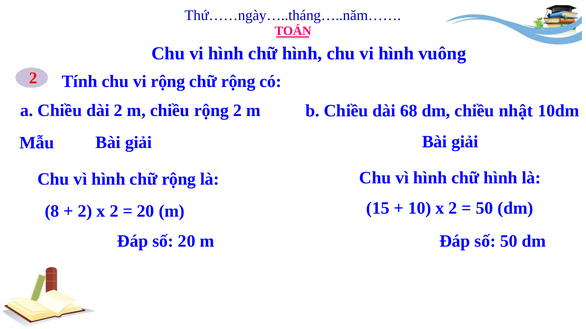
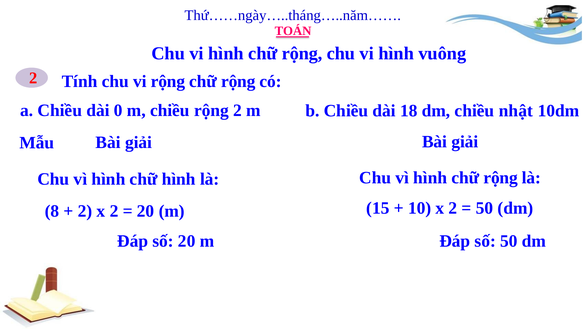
vi hình chữ hình: hình -> rộng (302, 54)
dài 2: 2 -> 0 (118, 111)
68: 68 -> 18 (409, 111)
vì hình chữ hình: hình -> rộng (501, 178)
hình chữ rộng: rộng -> hình (179, 179)
